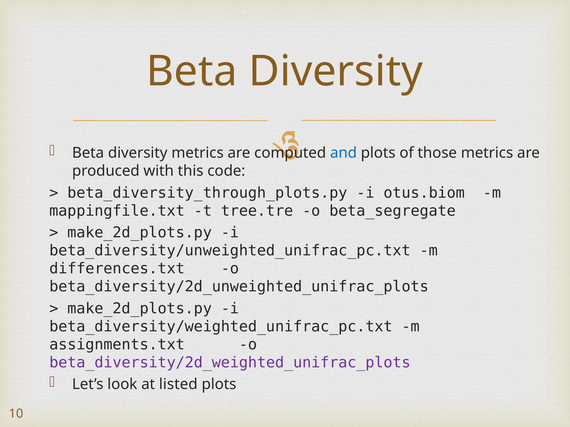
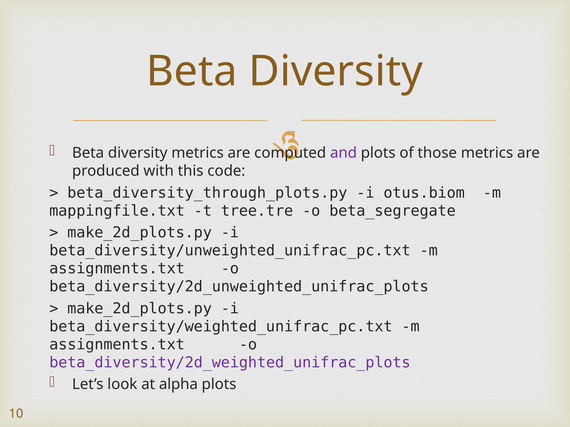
and colour: blue -> purple (343, 153)
differences.txt: differences.txt -> assignments.txt (117, 269)
listed: listed -> alpha (178, 385)
